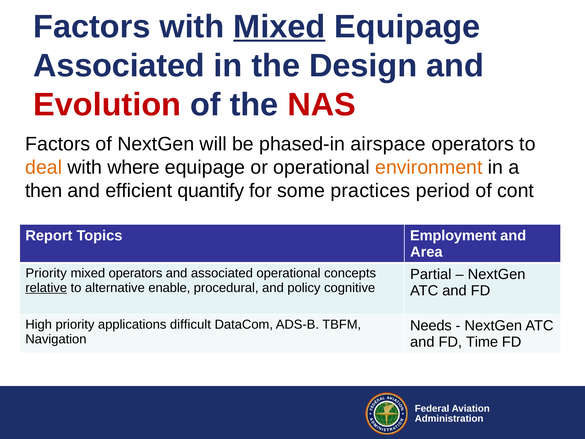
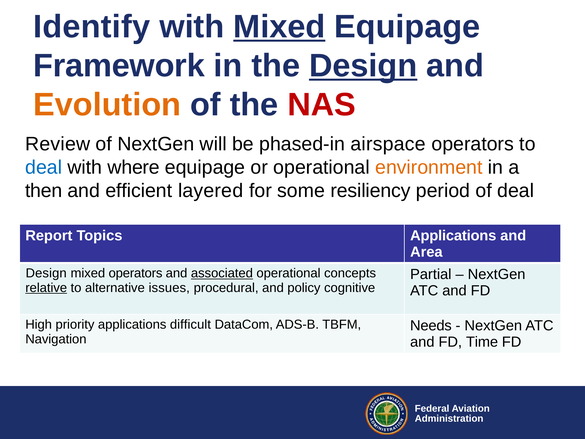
Factors: Factors -> Identify (92, 27)
Associated: Associated -> Framework (119, 66)
Design underline: none -> present (363, 66)
Evolution colour: red -> orange (107, 105)
Factors: Factors -> Review (58, 144)
deal colour: orange -> blue (44, 167)
quantify: quantify -> layered (211, 191)
practices: practices -> resiliency (371, 191)
of cont: cont -> deal (516, 191)
Topics Employment: Employment -> Applications (453, 236)
Priority: Priority -> Design (46, 273)
associated underline: none -> present (222, 273)
enable: enable -> issues (169, 288)
